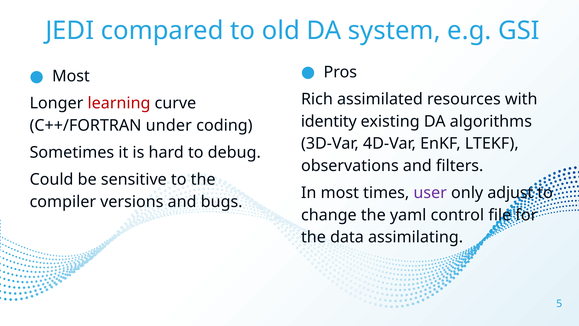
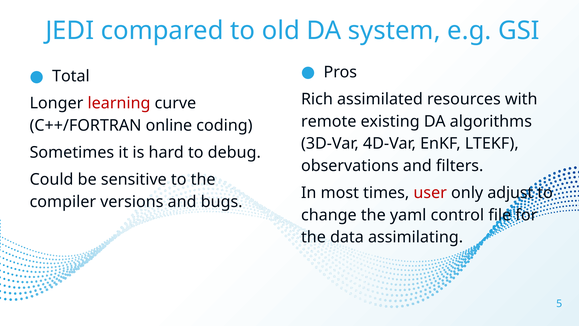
Most: Most -> Total (71, 76)
identity: identity -> remote (329, 121)
under: under -> online (169, 125)
user colour: purple -> red (430, 193)
